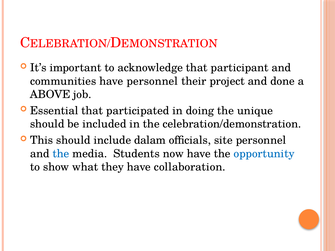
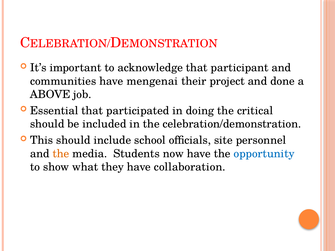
have personnel: personnel -> mengenai (152, 81)
unique: unique -> critical (255, 111)
dalam: dalam -> school (150, 140)
the colour: blue -> orange (61, 154)
